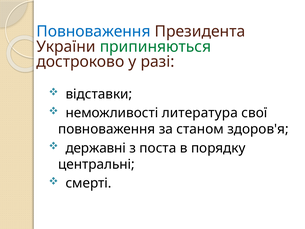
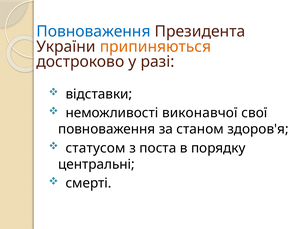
припиняються colour: green -> orange (155, 47)
литература: литература -> виконавчої (200, 113)
державні: державні -> статусом (96, 148)
